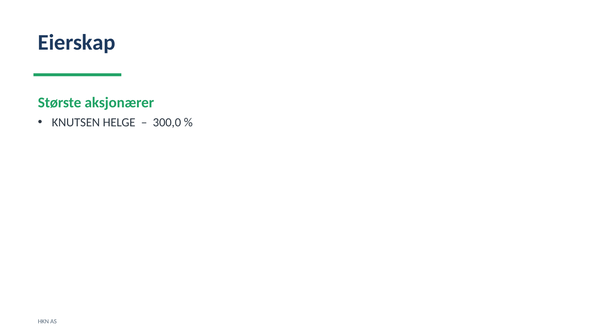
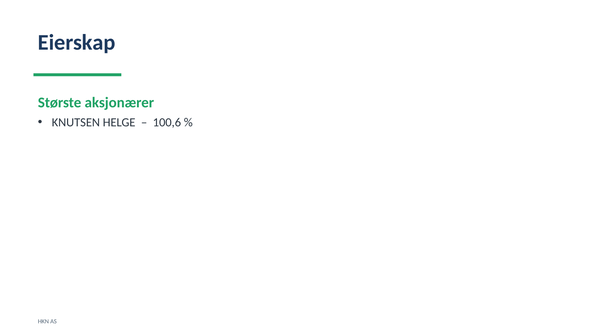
300,0: 300,0 -> 100,6 (167, 122)
